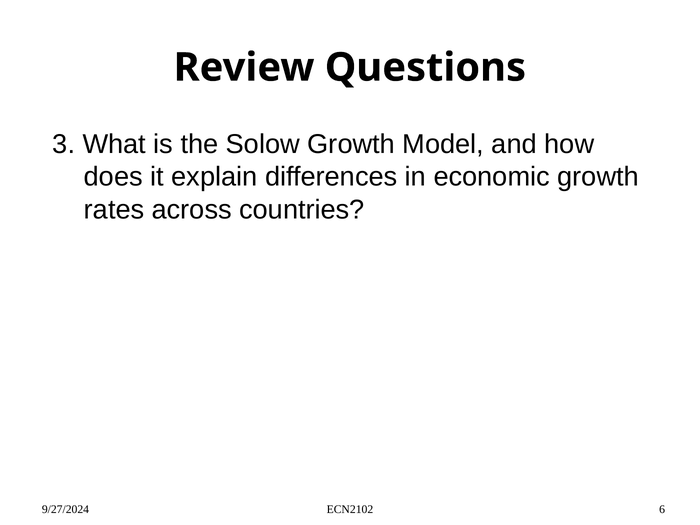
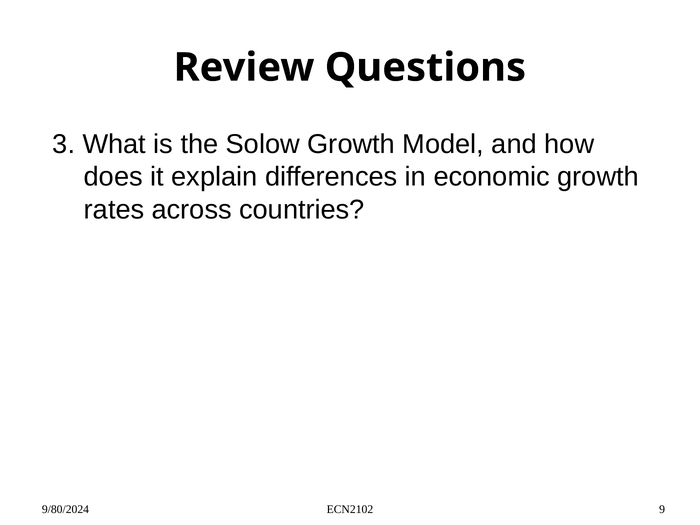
9/27/2024: 9/27/2024 -> 9/80/2024 (65, 509)
6: 6 -> 9 (662, 509)
